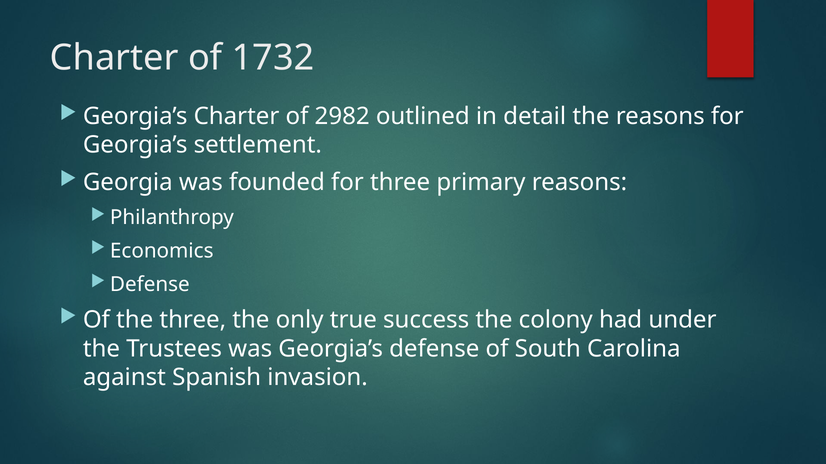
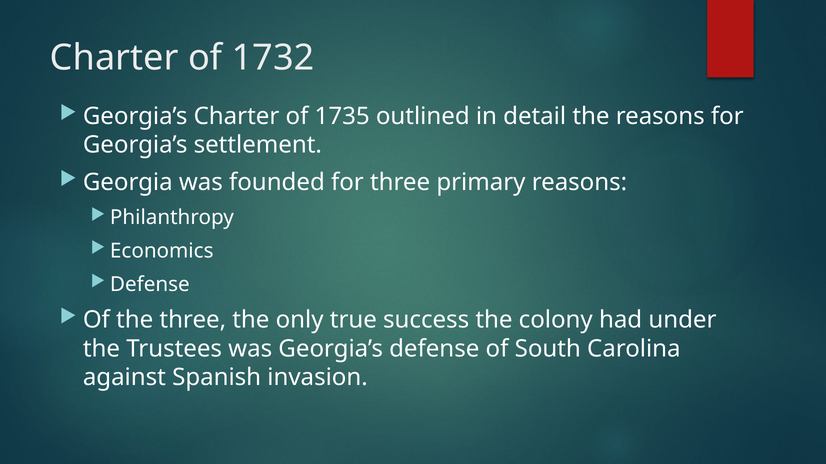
2982: 2982 -> 1735 (342, 116)
